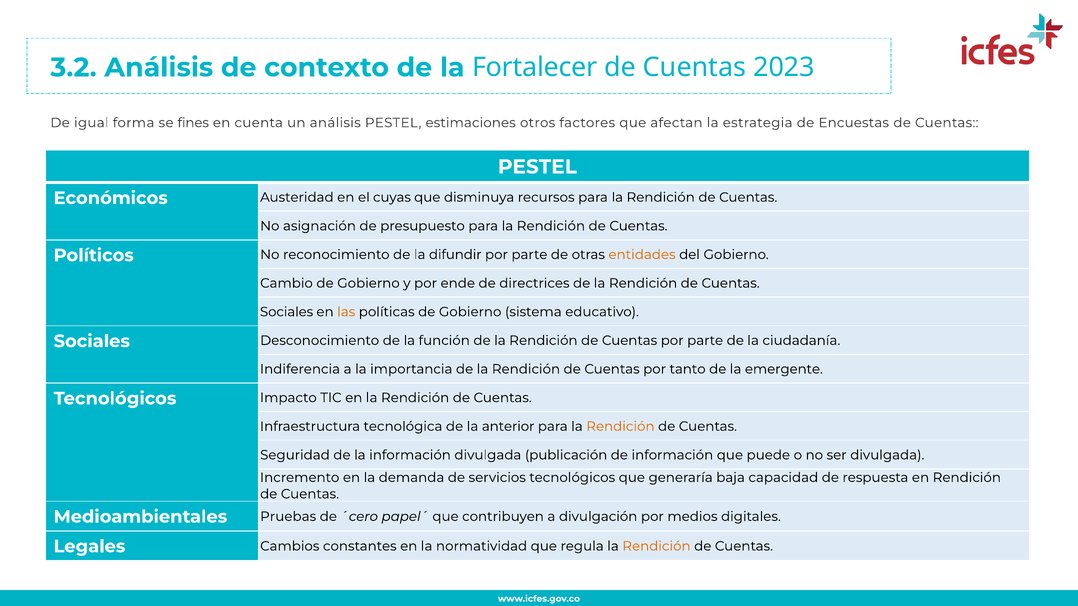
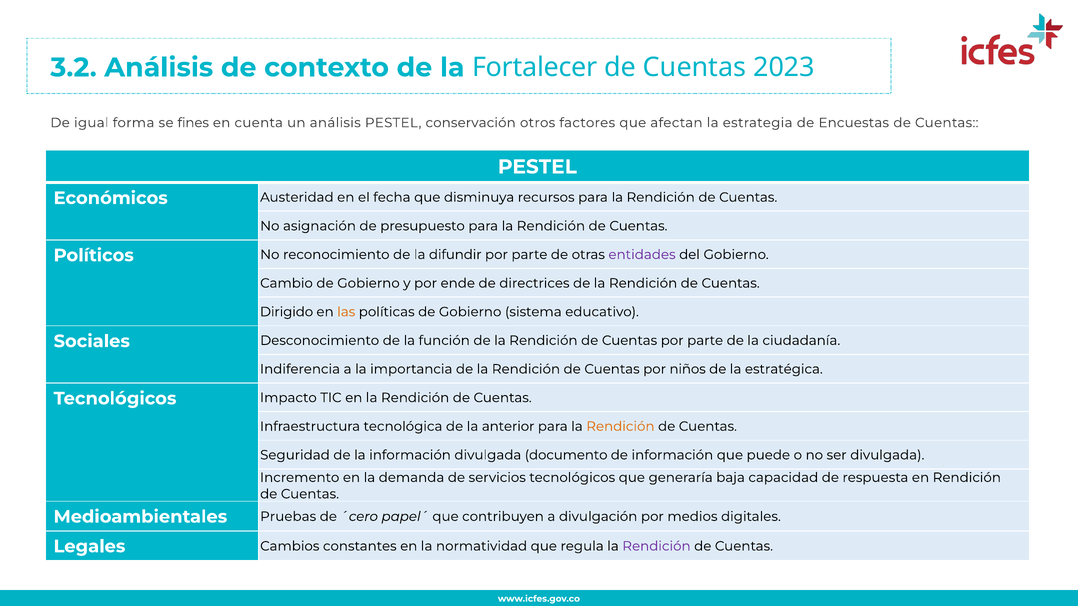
estimaciones: estimaciones -> conservación (471, 123)
cuyas: cuyas -> fecha (392, 197)
entidades colour: orange -> purple (642, 255)
Sociales: Sociales -> Dirigido (287, 312)
tanto: tanto -> niños (688, 369)
emergente: emergente -> estratégica (784, 369)
publicación: publicación -> documento (566, 455)
Rendición colour: orange -> purple (656, 546)
